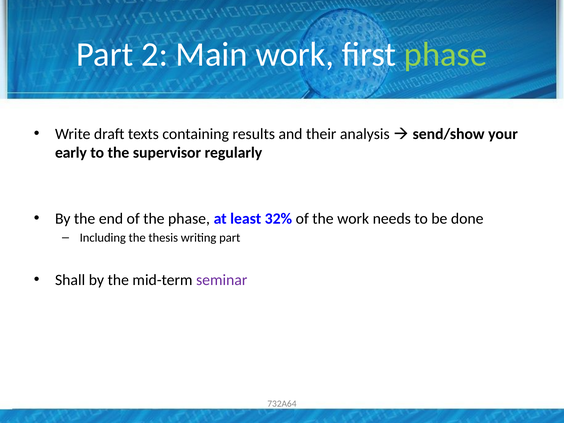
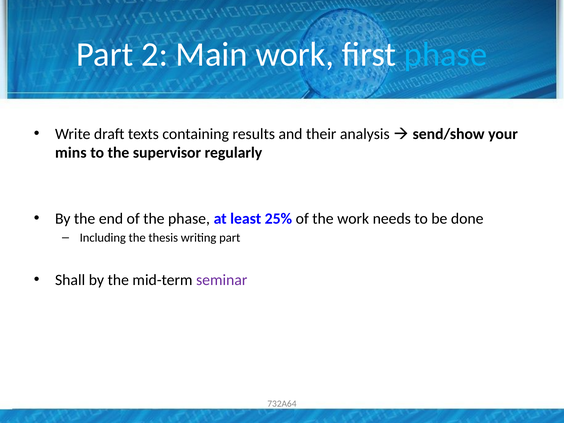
phase colour: light green -> light blue (446, 55)
early: early -> mins (71, 153)
32%: 32% -> 25% (278, 219)
